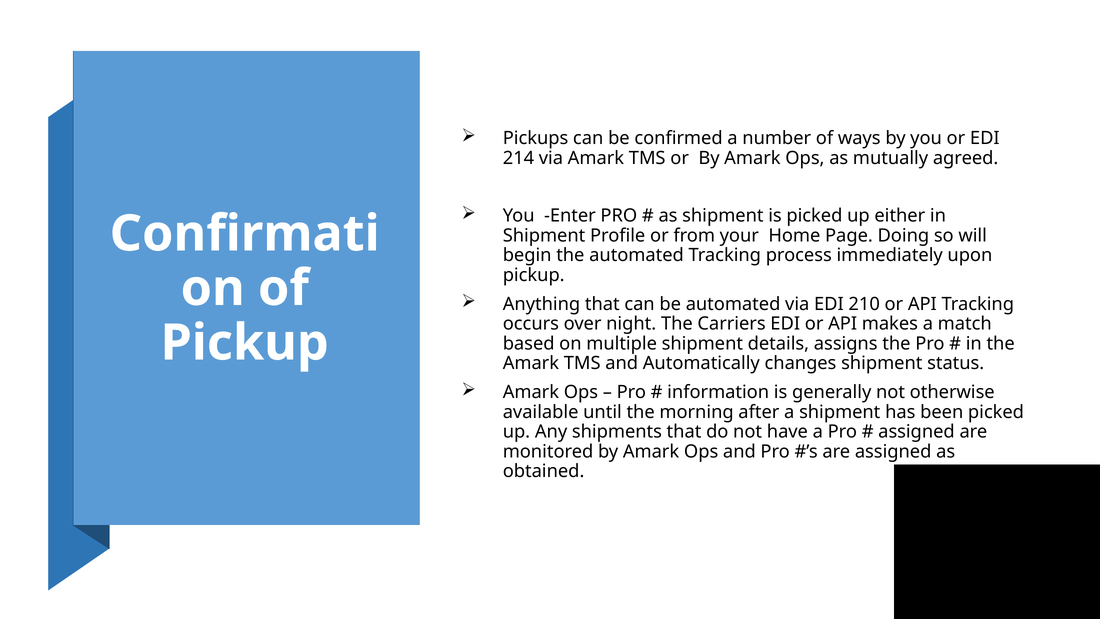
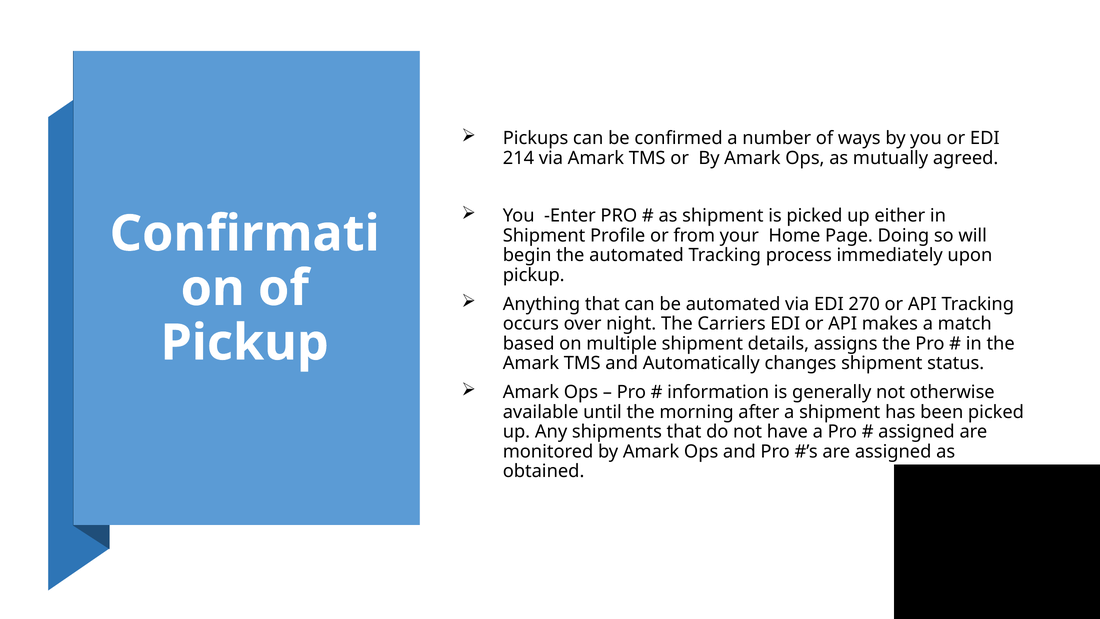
210: 210 -> 270 (864, 304)
